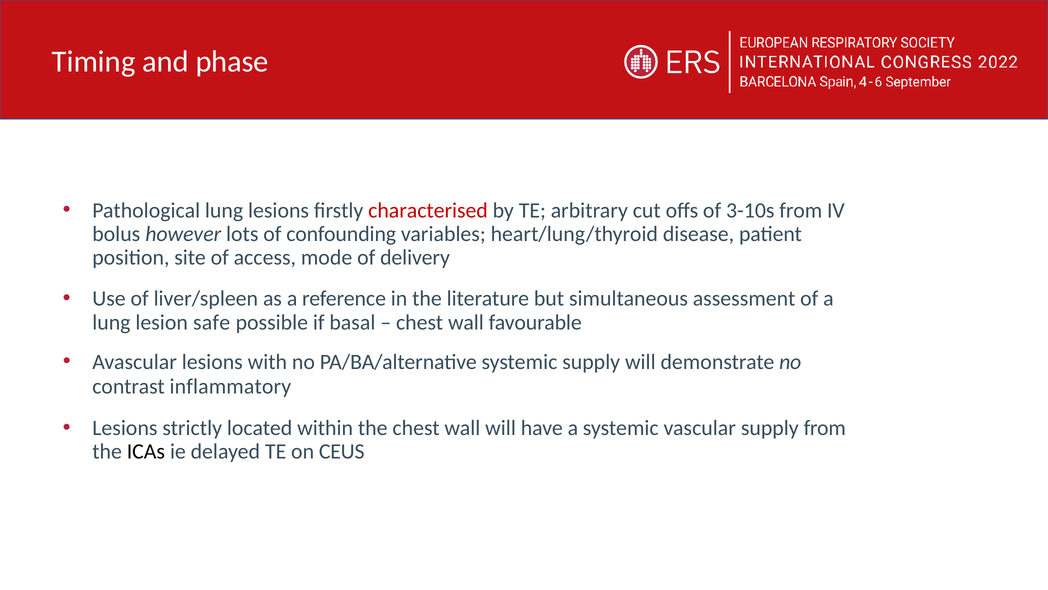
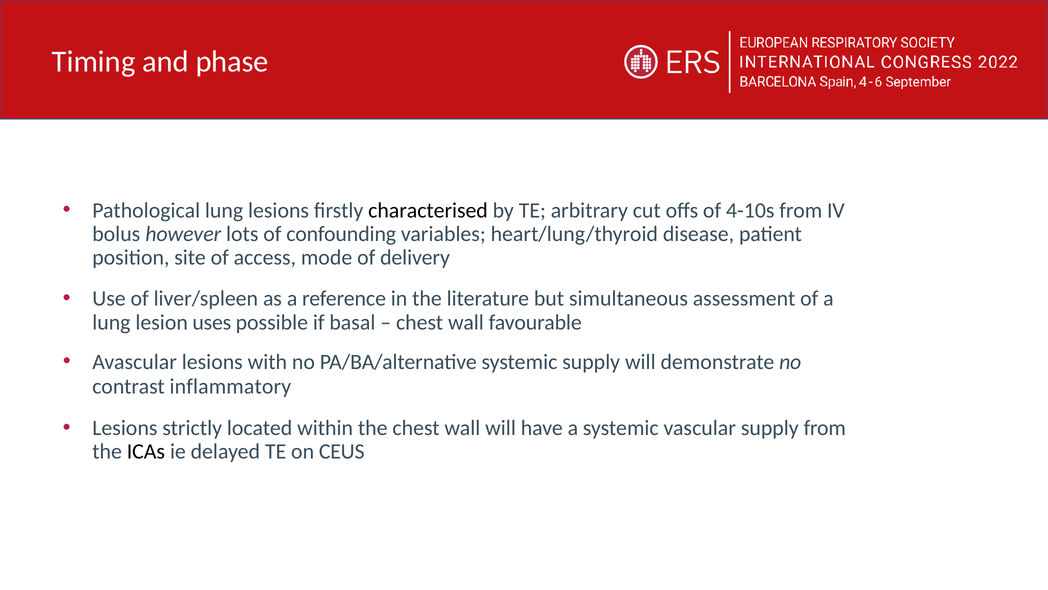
characterised colour: red -> black (428, 210)
3-10s: 3-10s -> 4-10s (750, 210)
safe: safe -> uses (212, 322)
